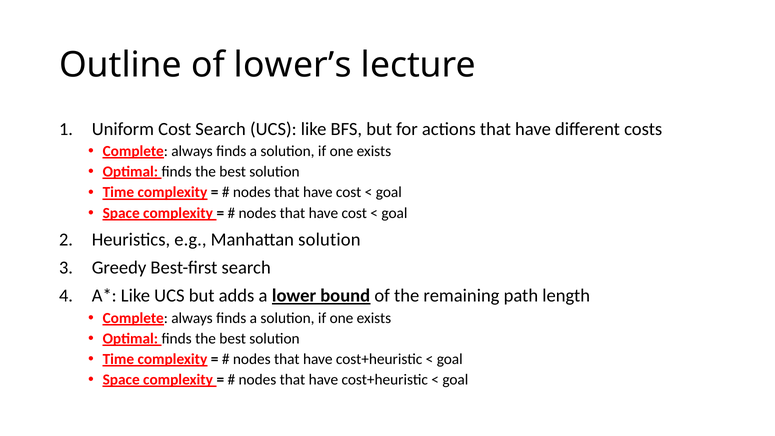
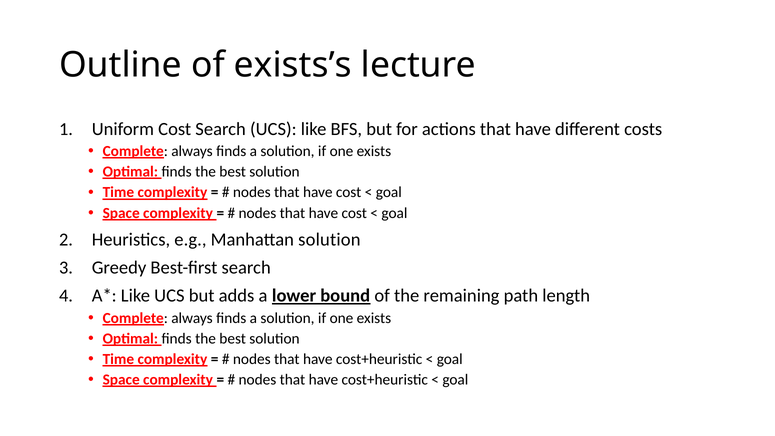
lower’s: lower’s -> exists’s (293, 65)
